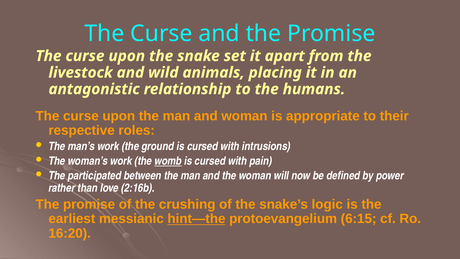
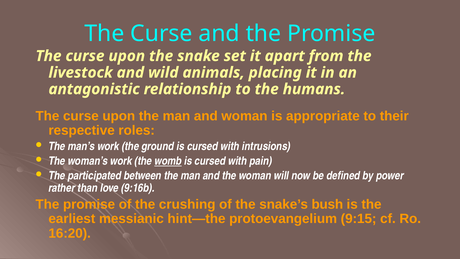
2:16b: 2:16b -> 9:16b (138, 188)
logic: logic -> bush (327, 204)
hint—the underline: present -> none (196, 219)
6:15: 6:15 -> 9:15 (359, 219)
